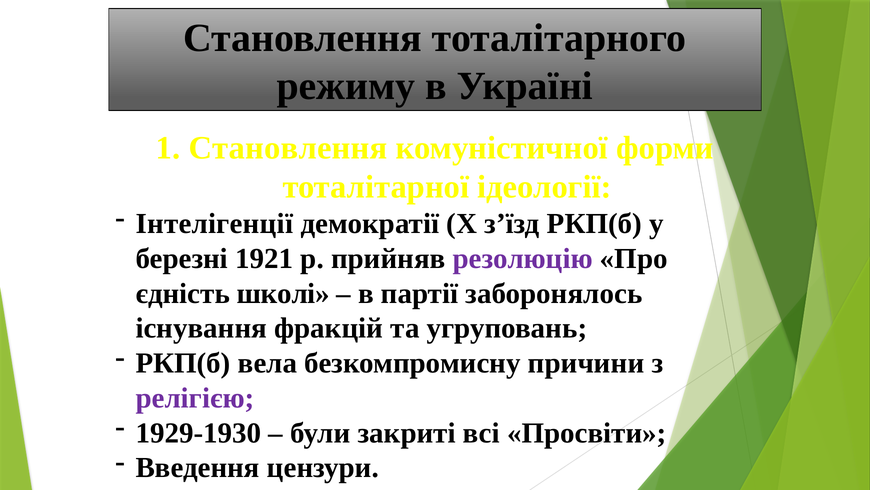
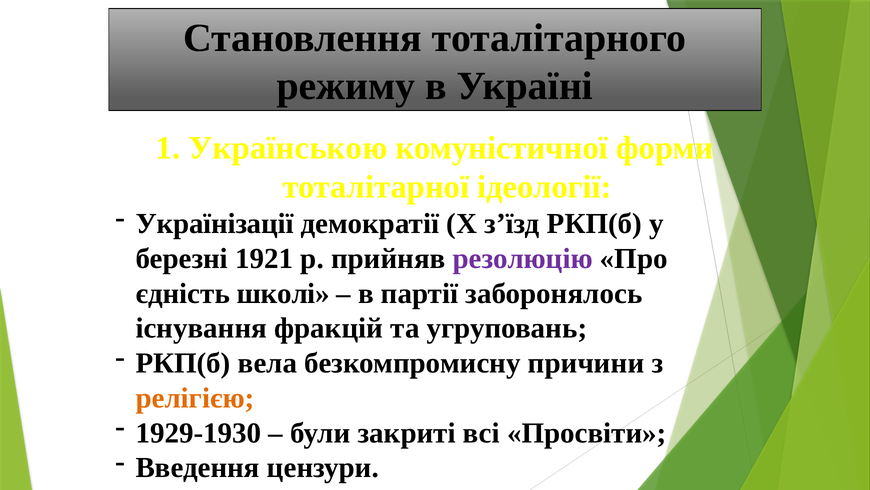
Становлення: Становлення -> Українською (288, 148)
Інтелігенції: Інтелігенції -> Українізації (215, 224)
релігією colour: purple -> orange (195, 398)
